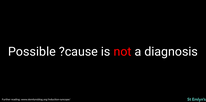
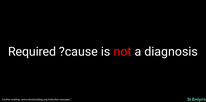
Possible: Possible -> Required (32, 52)
